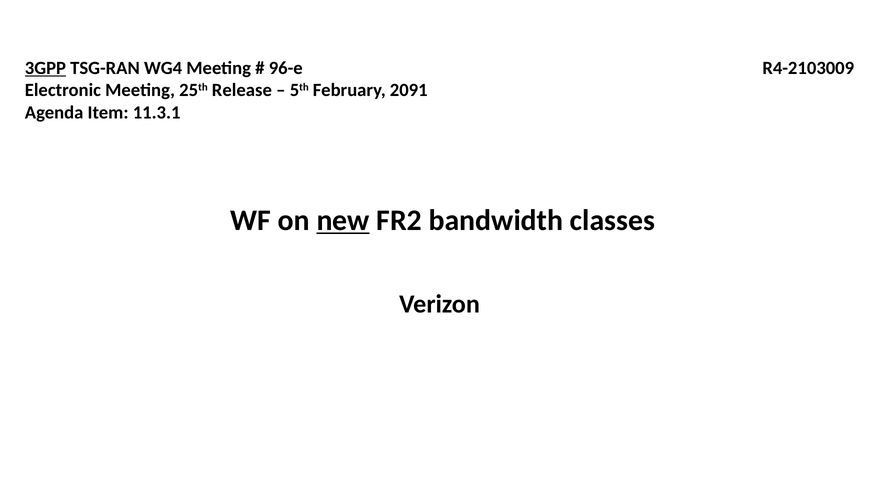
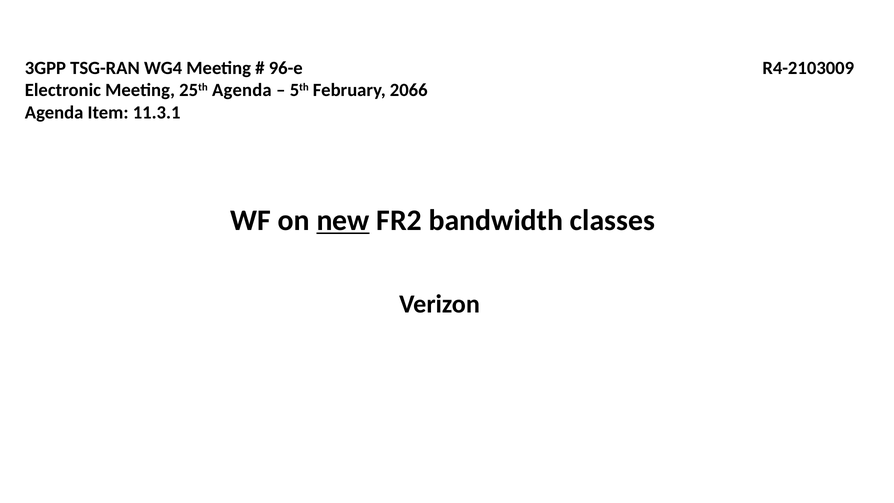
3GPP underline: present -> none (45, 68)
25th Release: Release -> Agenda (242, 90)
2091: 2091 -> 2066 (409, 90)
